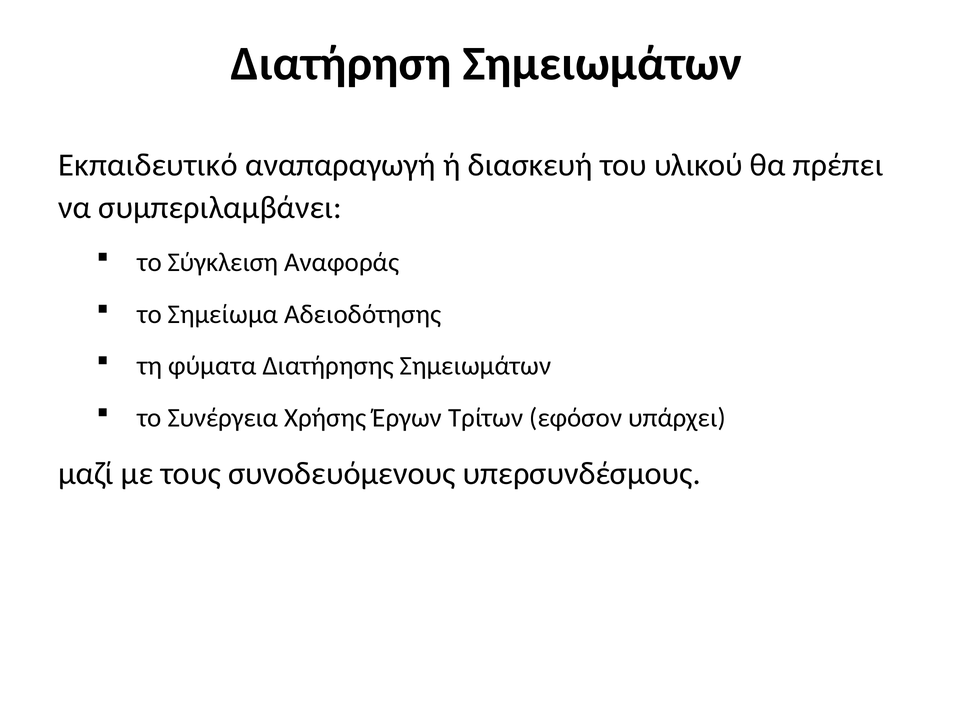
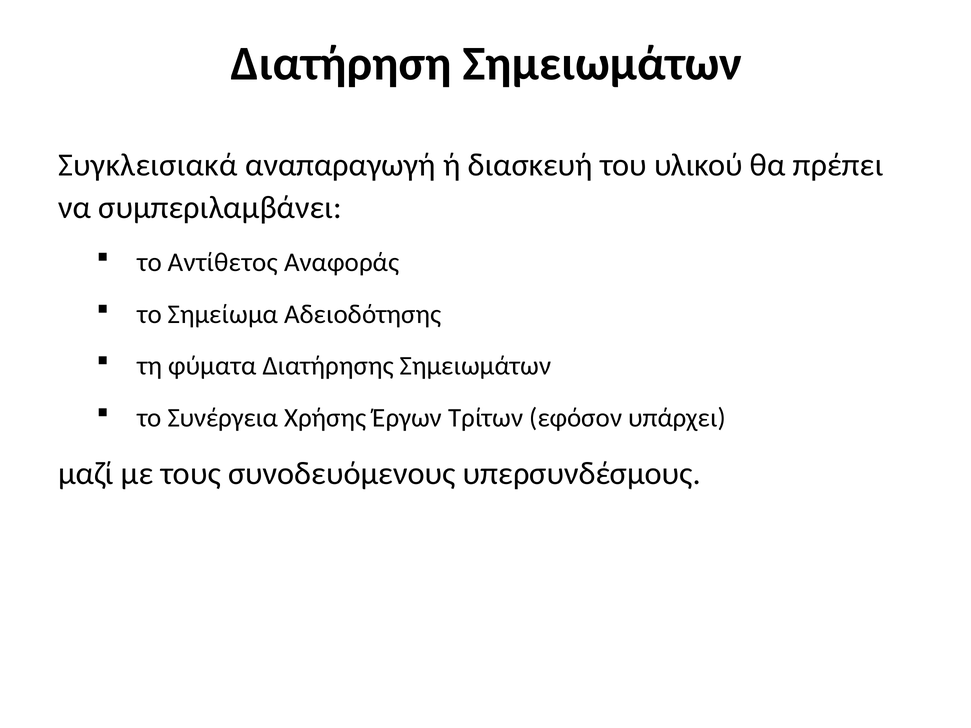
Εκπαιδευτικό: Εκπαιδευτικό -> Συγκλεισιακά (148, 165)
Σύγκλειση: Σύγκλειση -> Αντίθετος (223, 262)
